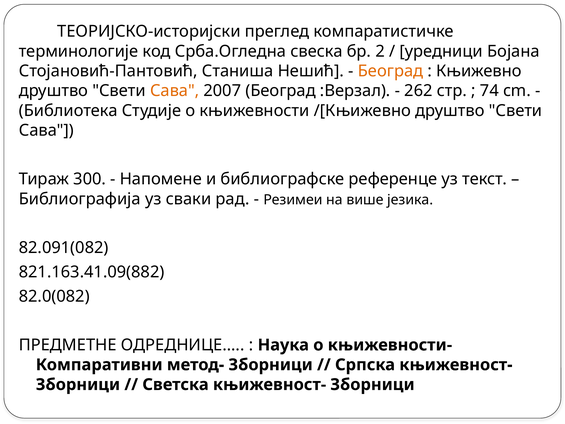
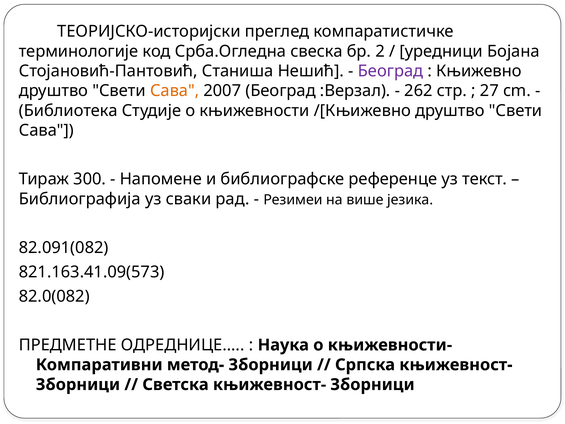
Београд colour: orange -> purple (391, 71)
74: 74 -> 27 (489, 91)
821.163.41.09(882: 821.163.41.09(882 -> 821.163.41.09(573 (92, 272)
